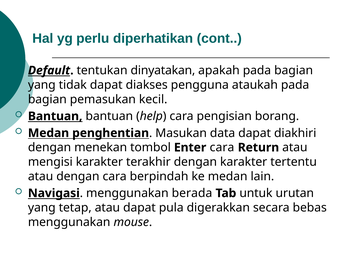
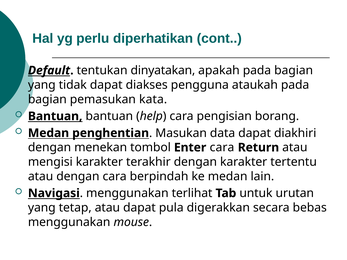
kecil: kecil -> kata (153, 99)
berada: berada -> terlihat (192, 193)
